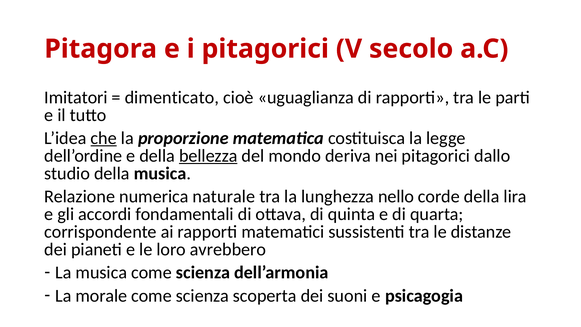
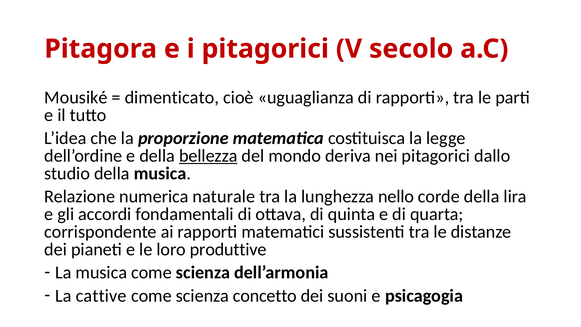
Imitatori: Imitatori -> Mousiké (76, 97)
che underline: present -> none (104, 138)
avrebbero: avrebbero -> produttive (228, 249)
morale: morale -> cattive (101, 296)
scoperta: scoperta -> concetto (265, 296)
